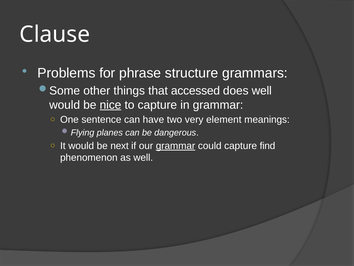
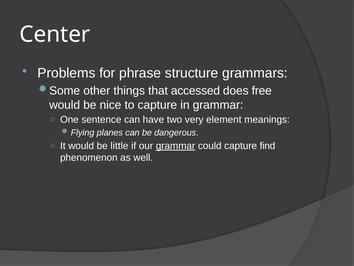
Clause: Clause -> Center (55, 34)
does well: well -> free (262, 91)
nice underline: present -> none (110, 105)
next: next -> little (119, 146)
